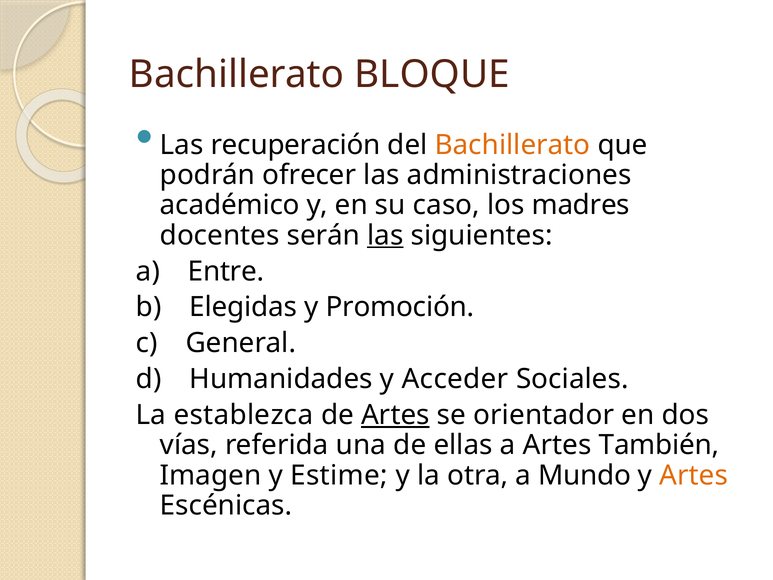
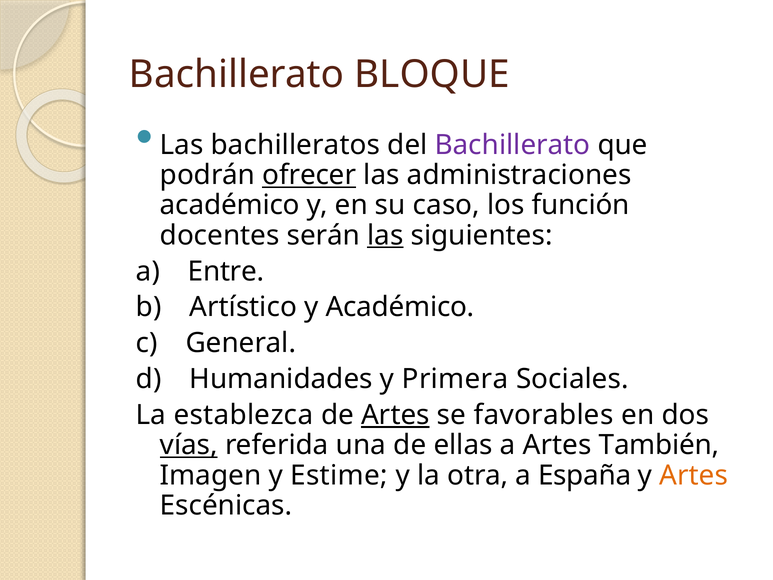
recuperación: recuperación -> bachilleratos (295, 145)
Bachillerato colour: orange -> purple (513, 145)
ofrecer underline: none -> present (309, 175)
madres: madres -> función (581, 205)
Elegidas: Elegidas -> Artístico (243, 307)
y Promoción: Promoción -> Académico (400, 307)
Acceder: Acceder -> Primera (455, 379)
orientador: orientador -> favorables (544, 415)
vías underline: none -> present (189, 445)
Mundo: Mundo -> España (585, 475)
